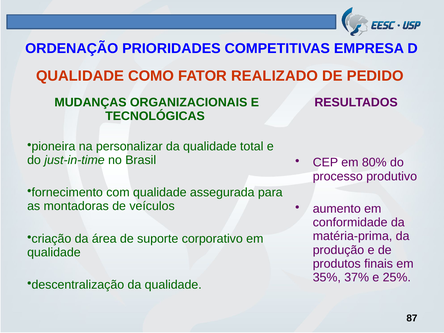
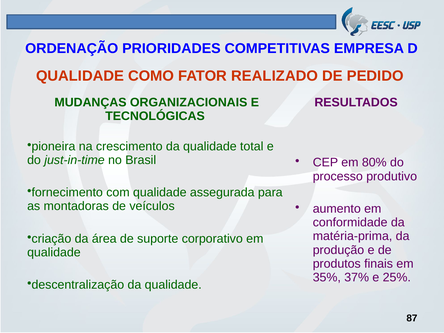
personalizar: personalizar -> crescimento (129, 146)
